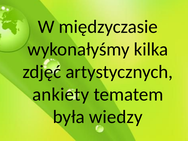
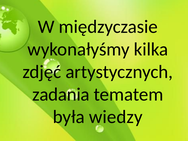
ankiety: ankiety -> zadania (61, 94)
